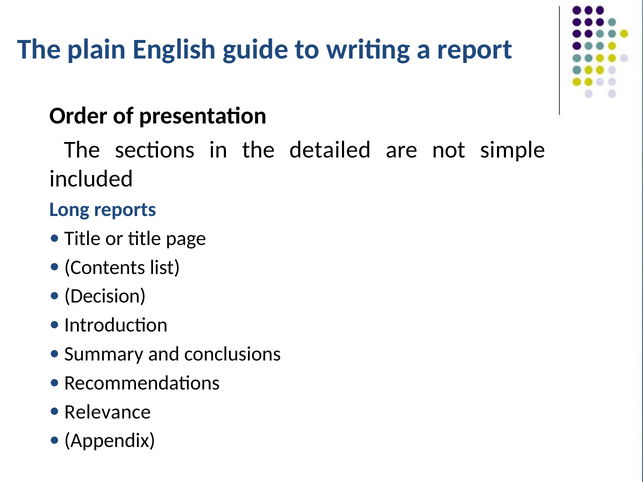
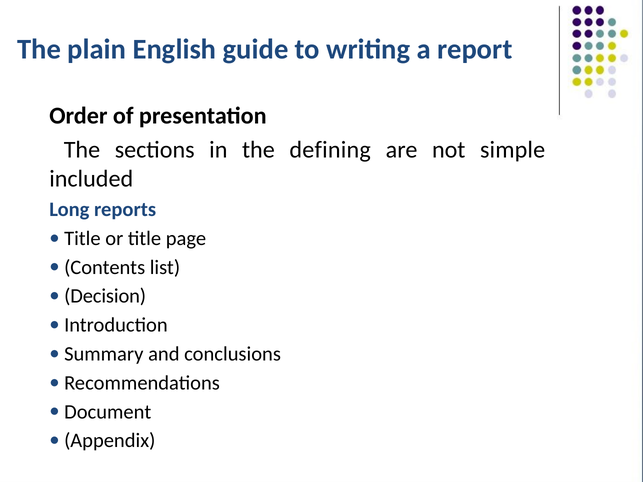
detailed: detailed -> defining (330, 150)
Relevance: Relevance -> Document (108, 412)
